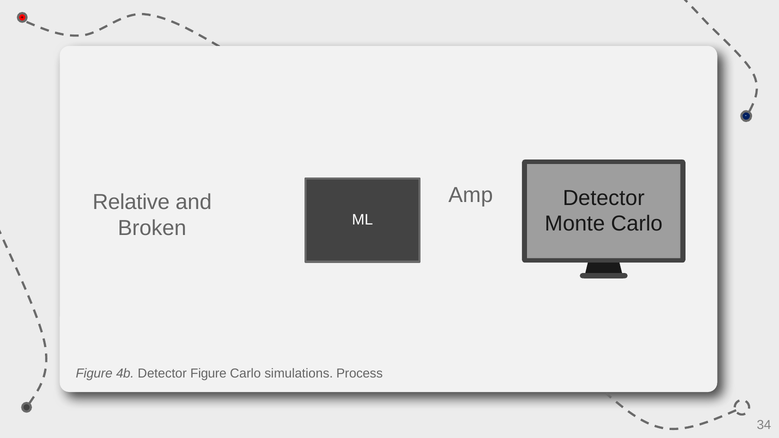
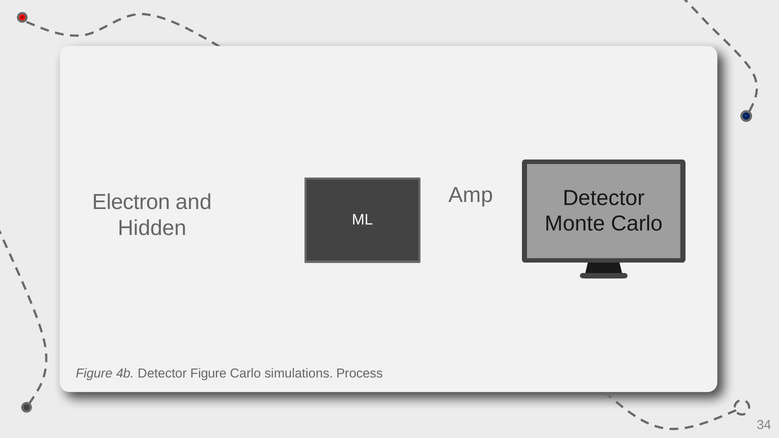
Relative: Relative -> Electron (131, 202)
Broken: Broken -> Hidden (152, 228)
